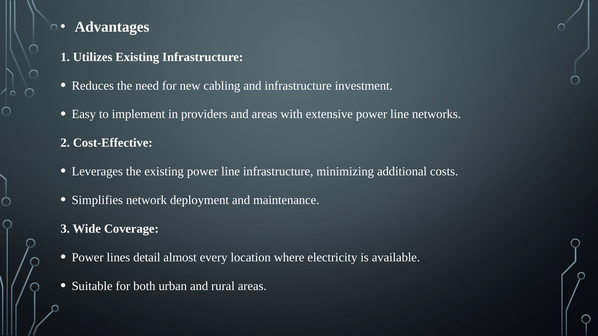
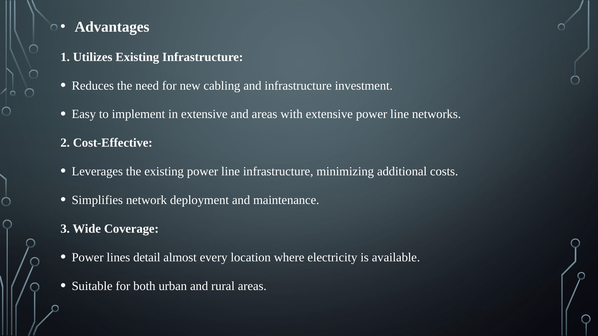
in providers: providers -> extensive (204, 114)
